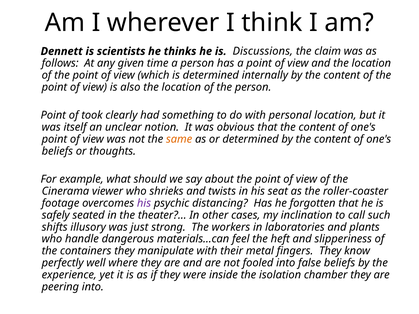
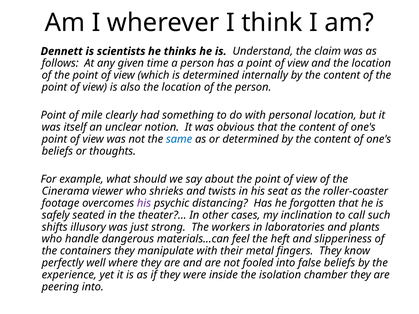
Discussions: Discussions -> Understand (263, 51)
took: took -> mile (92, 115)
same colour: orange -> blue (179, 139)
